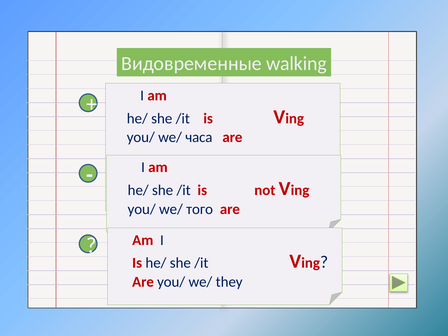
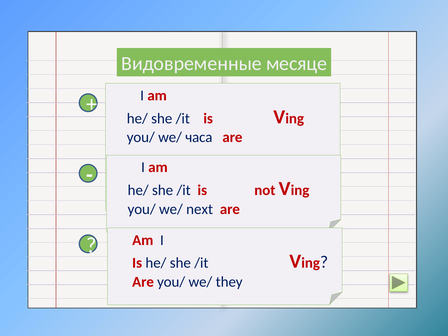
walking: walking -> месяце (296, 64)
того: того -> next (200, 209)
